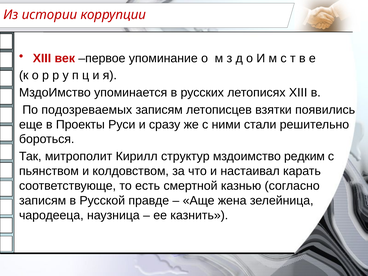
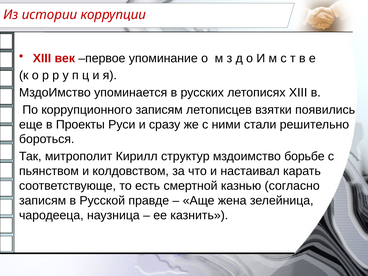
подозреваемых: подозреваемых -> коррупционного (87, 110)
редким: редким -> борьбе (304, 156)
